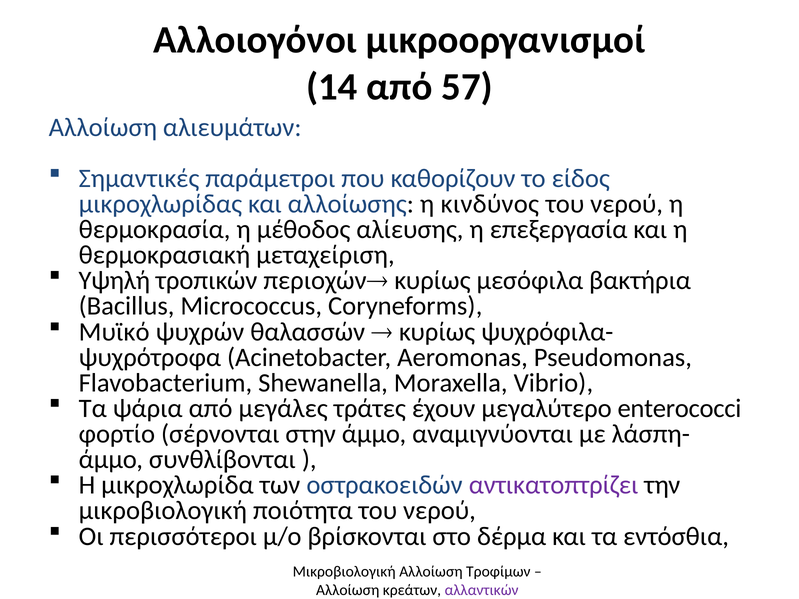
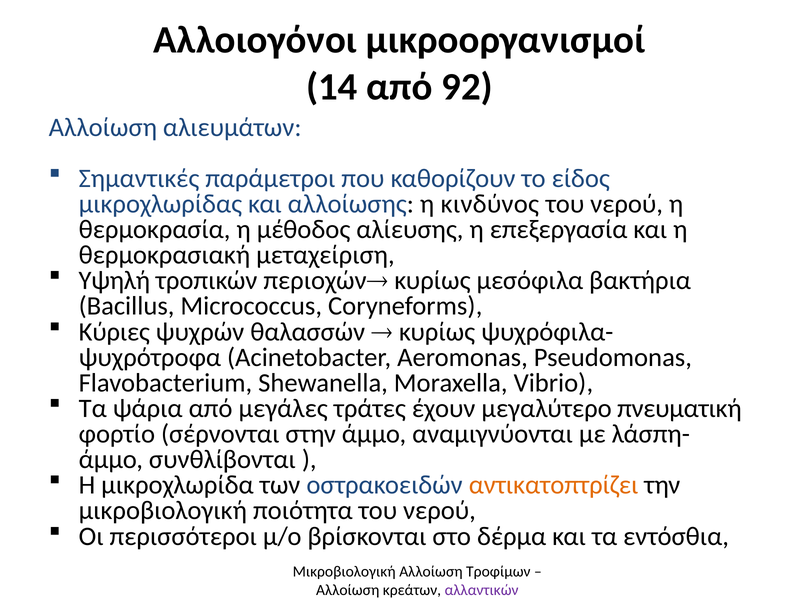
57: 57 -> 92 (467, 87)
Μυϊκό: Μυϊκό -> Κύριες (114, 332)
enterococci: enterococci -> πνευματική (679, 409)
αντικατοπτρίζει colour: purple -> orange (554, 485)
